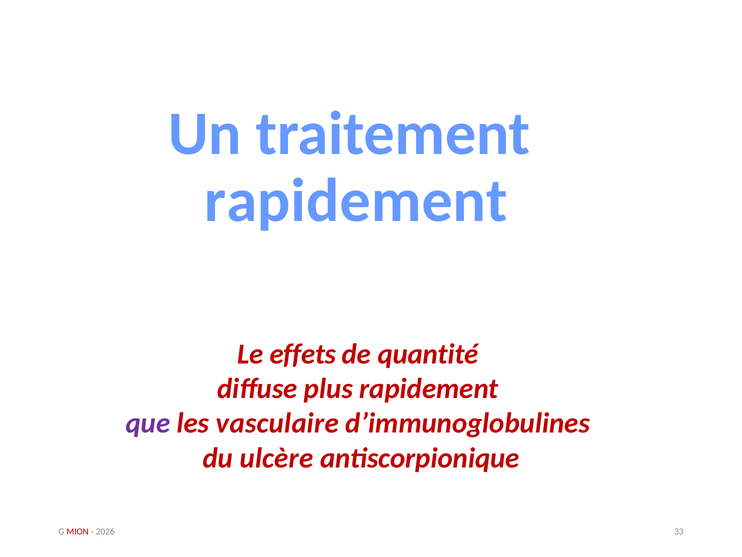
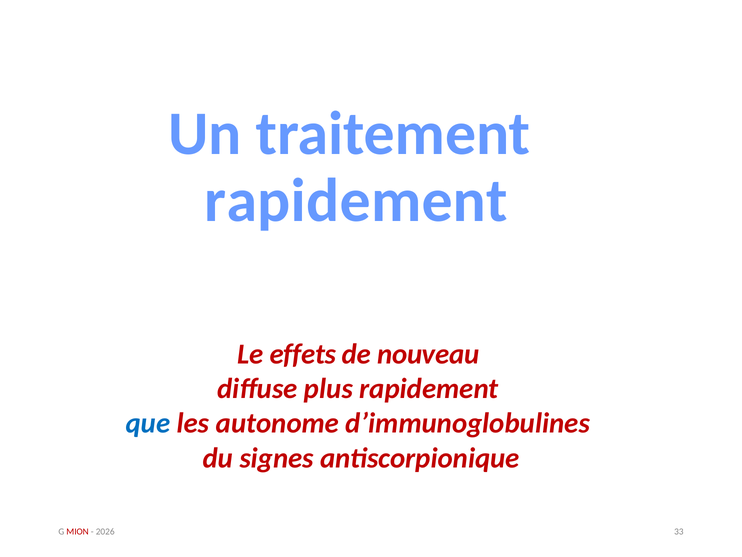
quantité: quantité -> nouveau (428, 354)
que colour: purple -> blue (148, 423)
vasculaire: vasculaire -> autonome (277, 423)
ulcère: ulcère -> signes (277, 458)
